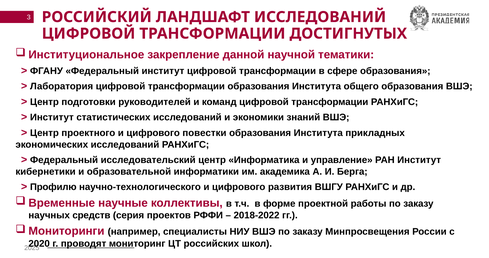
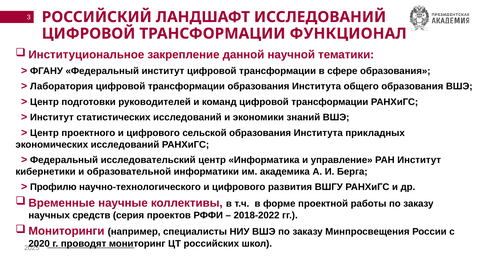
ДОСТИГНУТЫХ: ДОСТИГНУТЫХ -> ФУНКЦИОНАЛ (348, 34)
повестки: повестки -> сельской (204, 133)
